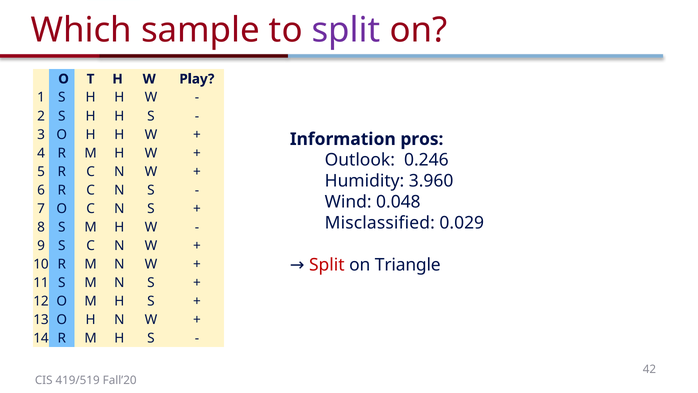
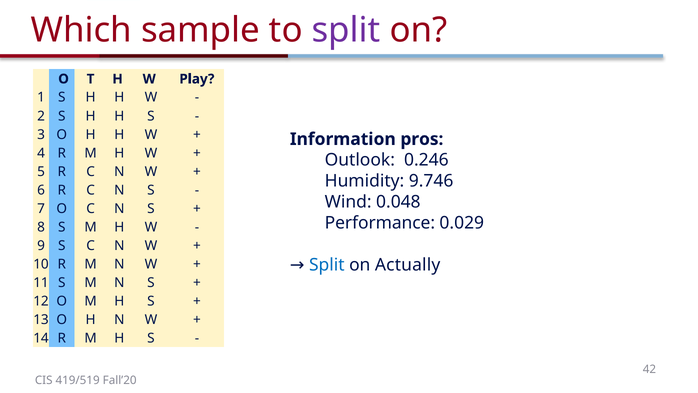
3.960: 3.960 -> 9.746 (431, 181)
Misclassified: Misclassified -> Performance (380, 223)
Split colour: red -> blue (327, 265)
Triangle: Triangle -> Actually (408, 265)
